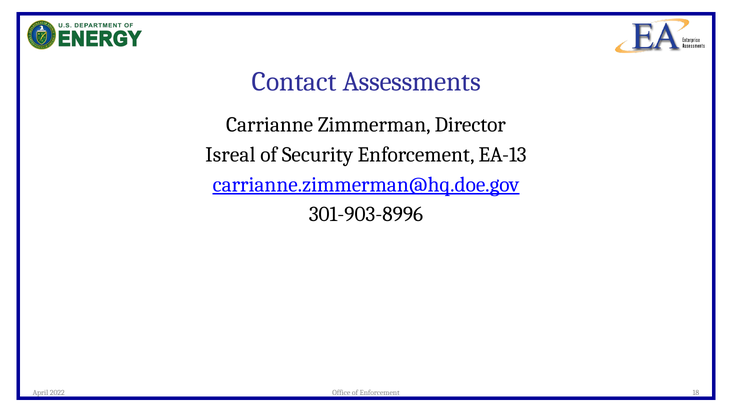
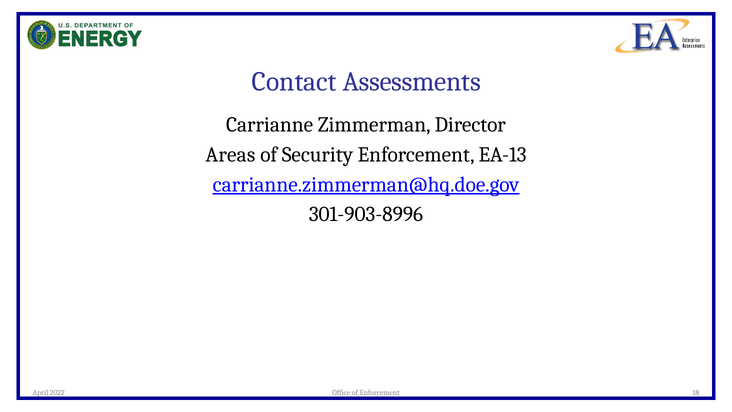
Isreal: Isreal -> Areas (230, 154)
